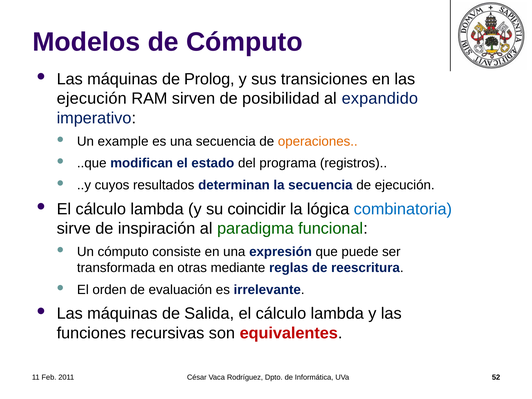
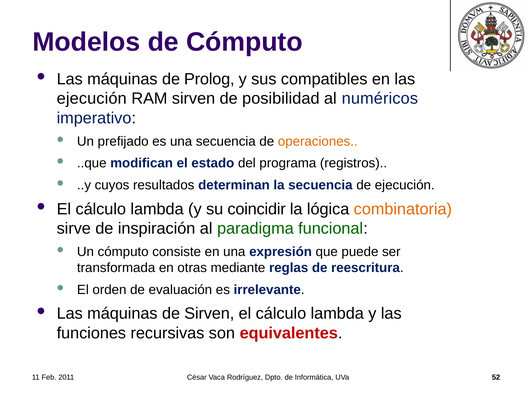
transiciones: transiciones -> compatibles (324, 79)
expandido: expandido -> numéricos (380, 98)
example: example -> prefijado (123, 141)
combinatoria colour: blue -> orange (403, 209)
de Salida: Salida -> Sirven (209, 314)
